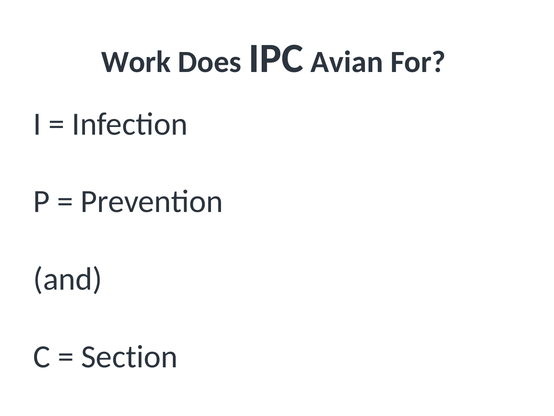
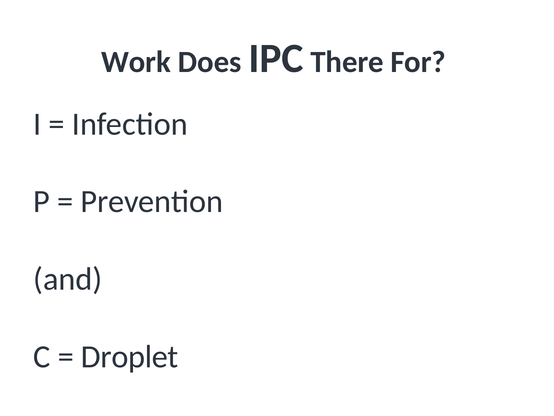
Avian: Avian -> There (347, 62)
Section: Section -> Droplet (130, 357)
